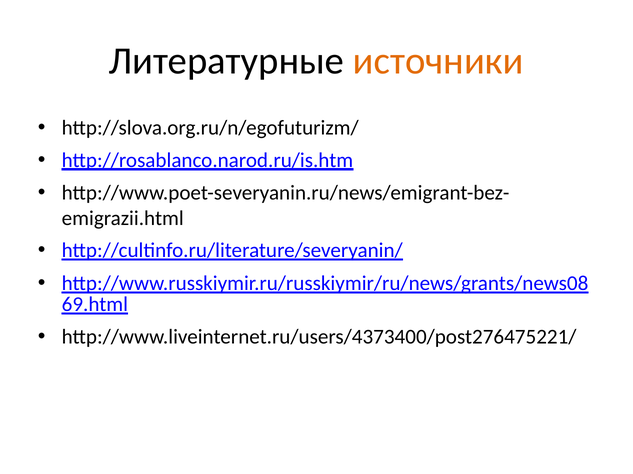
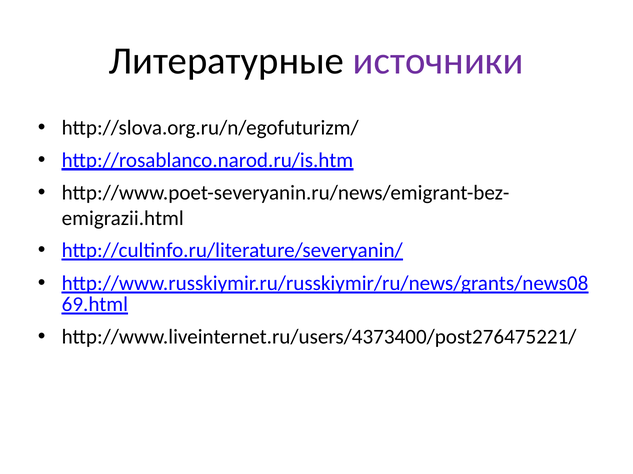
источники colour: orange -> purple (438, 61)
